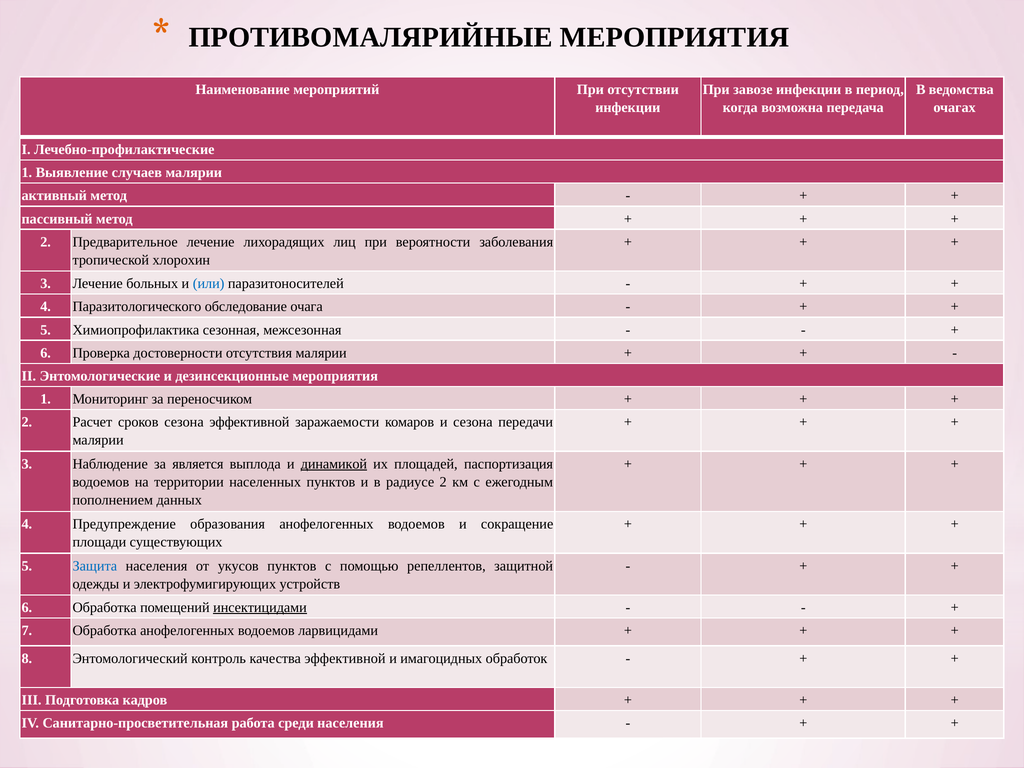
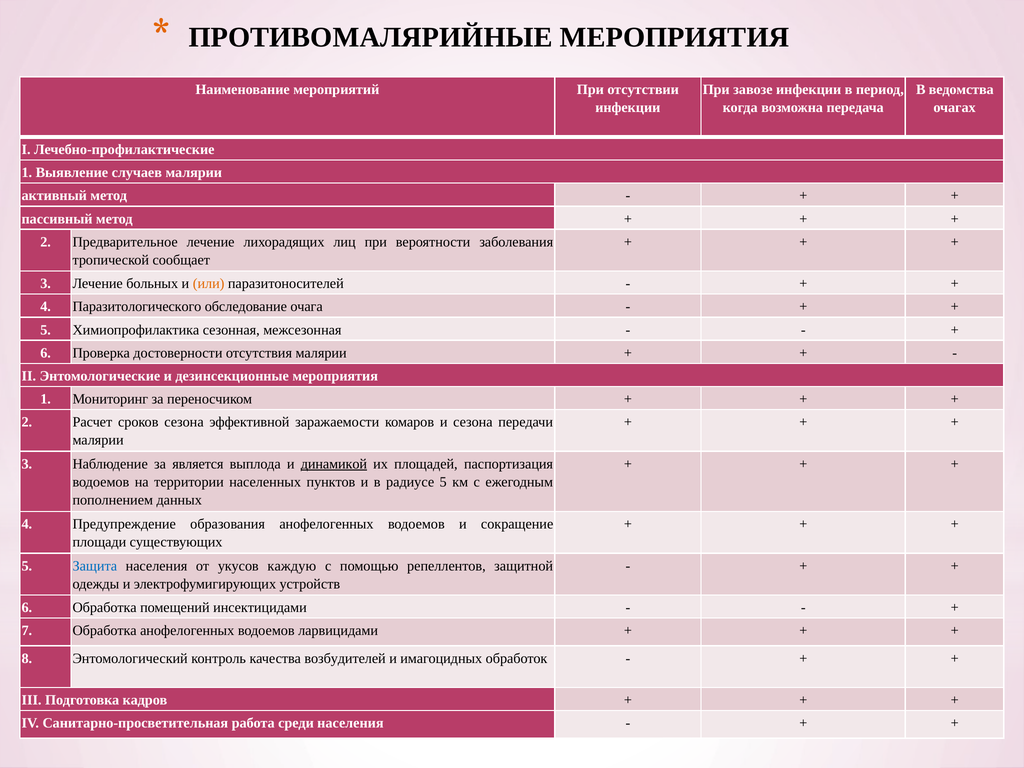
хлорохин: хлорохин -> сообщает (181, 260)
или colour: blue -> orange (209, 284)
радиусе 2: 2 -> 5 (443, 482)
укусов пунктов: пунктов -> каждую (292, 566)
инсектицидами underline: present -> none (260, 608)
качества эффективной: эффективной -> возбудителей (345, 658)
